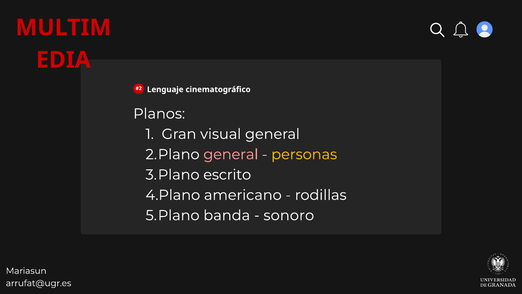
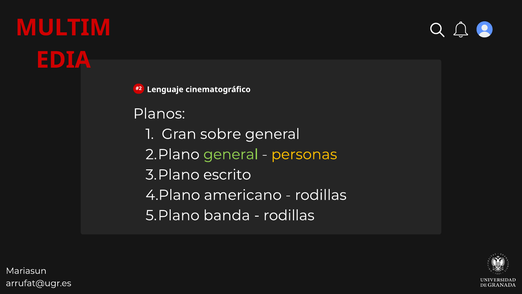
visual: visual -> sobre (221, 134)
general colour: pink -> light green (231, 154)
sonoro: sonoro -> rodillas (289, 215)
